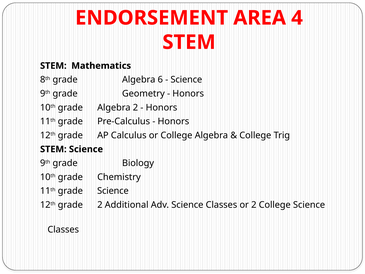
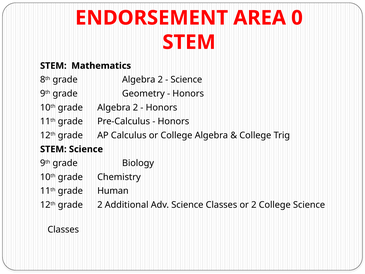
4: 4 -> 0 (297, 18)
8th grade Algebra 6: 6 -> 2 (160, 80)
grade Science: Science -> Human (113, 191)
